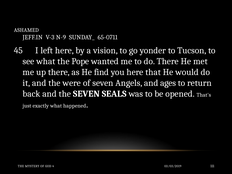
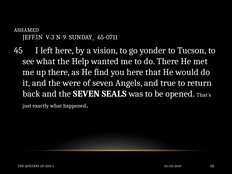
Pope: Pope -> Help (80, 61)
ages: ages -> true (168, 83)
